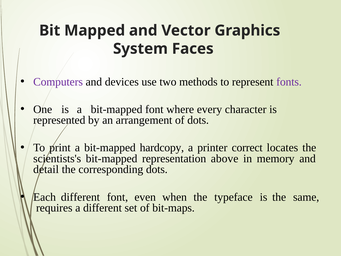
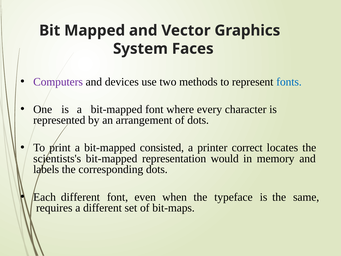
fonts colour: purple -> blue (289, 82)
hardcopy: hardcopy -> consisted (162, 148)
above: above -> would (225, 158)
detail: detail -> labels (46, 169)
